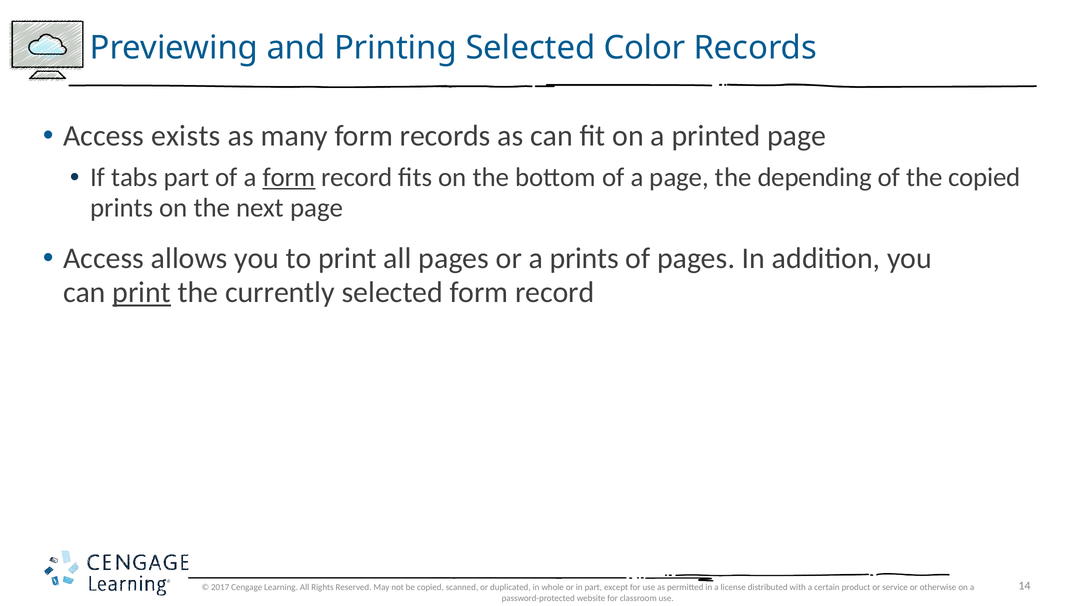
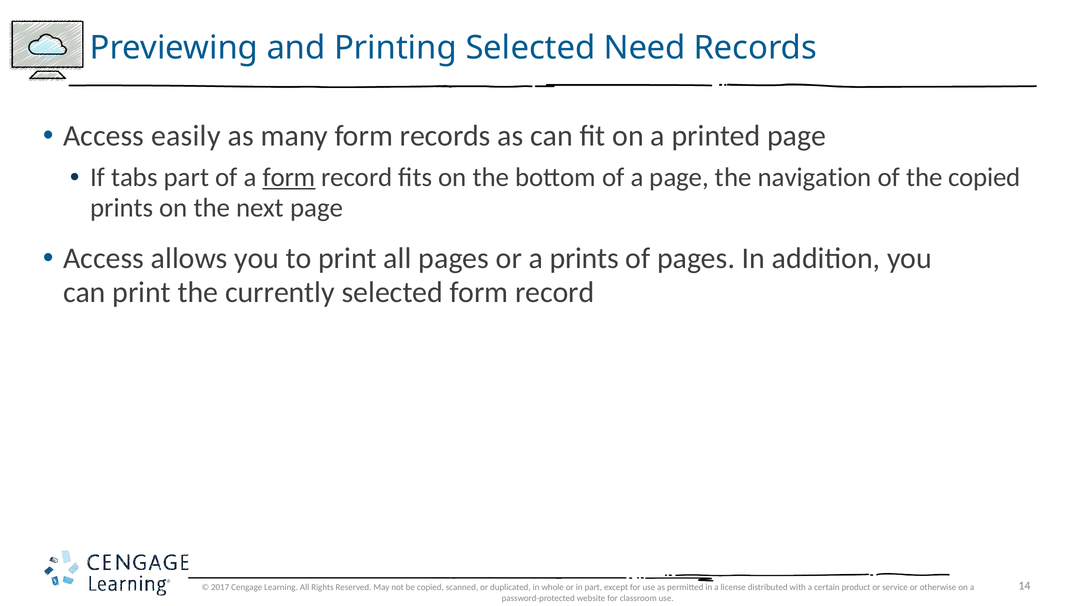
Color: Color -> Need (645, 48)
exists: exists -> easily (186, 136)
depending: depending -> navigation (815, 177)
print underline: present -> none (142, 292)
